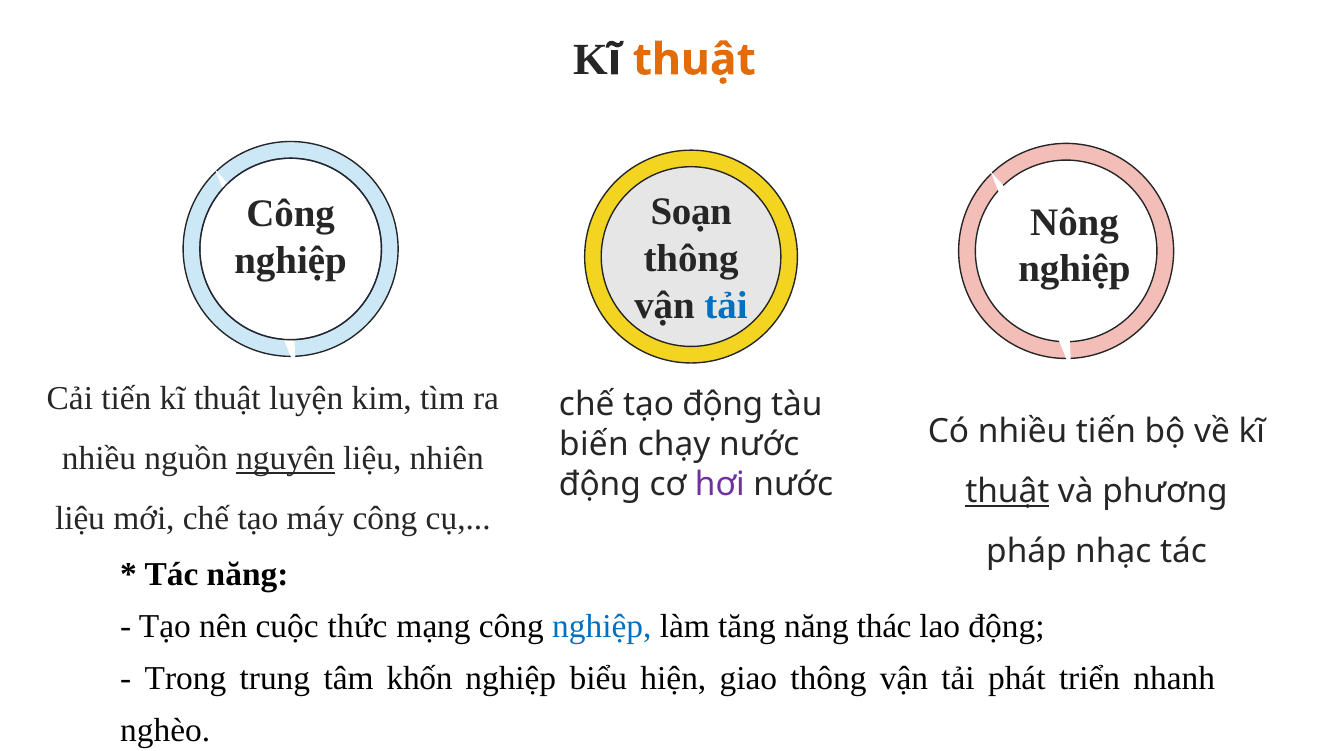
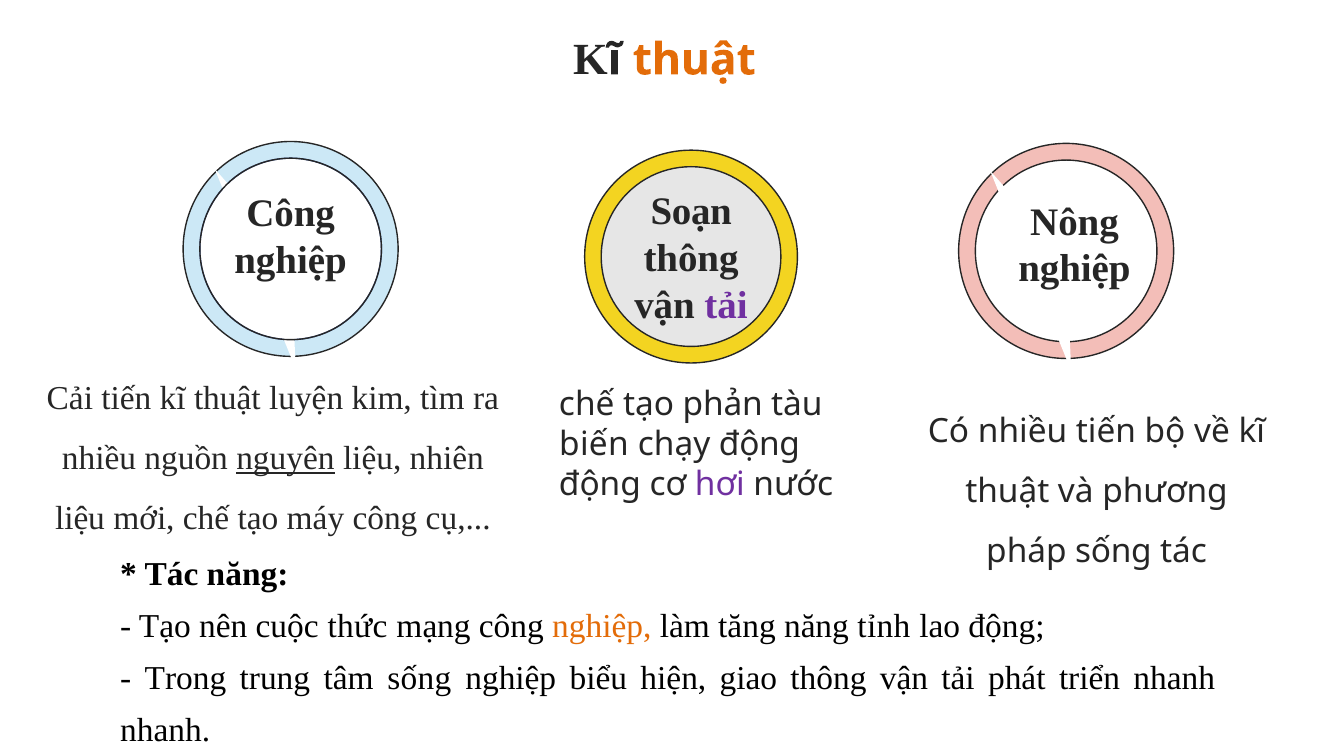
tải colour: blue -> purple (726, 305)
tạo động: động -> phản (723, 405)
chạy nước: nước -> động (760, 445)
thuật underline: present -> none (1007, 492)
pháp nhạc: nhạc -> sống (1113, 552)
nghiệp colour: blue -> orange (602, 627)
thác: thác -> tỉnh (884, 627)
tâm khốn: khốn -> sống (419, 679)
nghèo: nghèo -> nhanh (165, 731)
